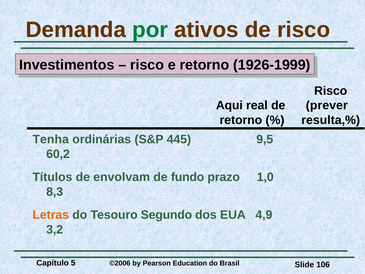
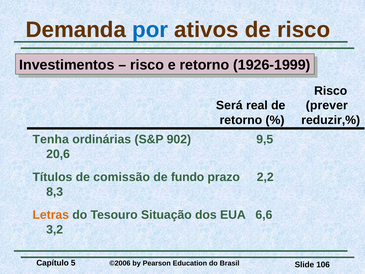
por colour: green -> blue (150, 30)
Aqui: Aqui -> Será (229, 105)
resulta,%: resulta,% -> reduzir,% (331, 120)
445: 445 -> 902 (179, 139)
60,2: 60,2 -> 20,6 (58, 154)
envolvam: envolvam -> comissão (122, 177)
1,0: 1,0 -> 2,2 (265, 177)
Segundo: Segundo -> Situação (166, 215)
4,9: 4,9 -> 6,6 (264, 215)
